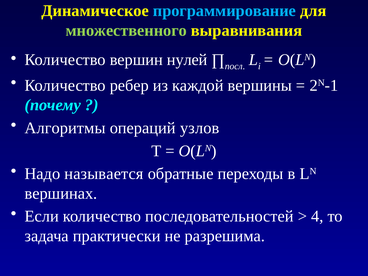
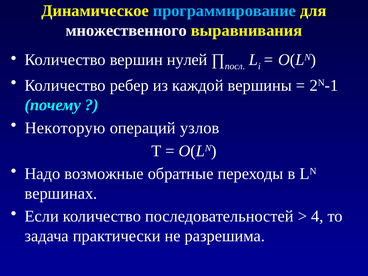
множественного colour: light green -> white (126, 30)
Алгоритмы: Алгоритмы -> Некоторую (65, 128)
называется: называется -> возможные (104, 174)
